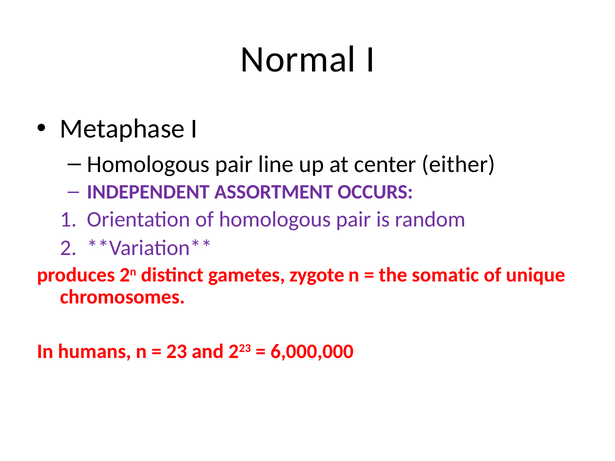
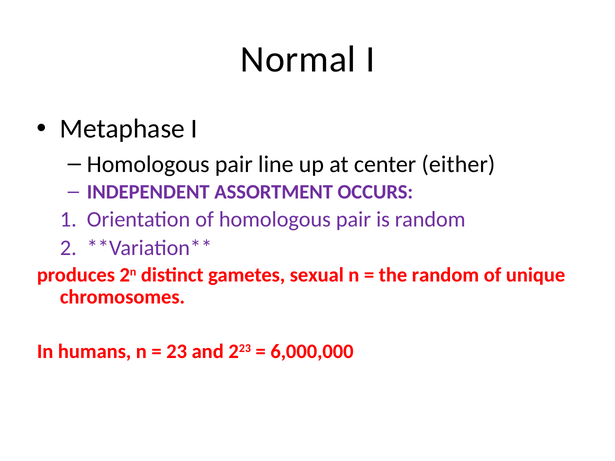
zygote: zygote -> sexual (317, 275)
the somatic: somatic -> random (445, 275)
